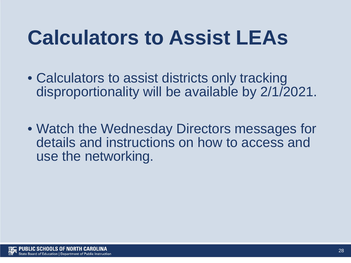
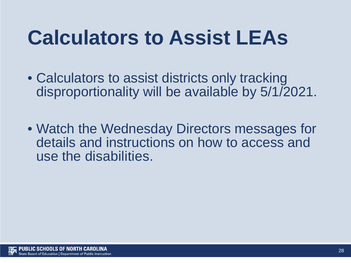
2/1/2021: 2/1/2021 -> 5/1/2021 (289, 92)
networking: networking -> disabilities (119, 156)
